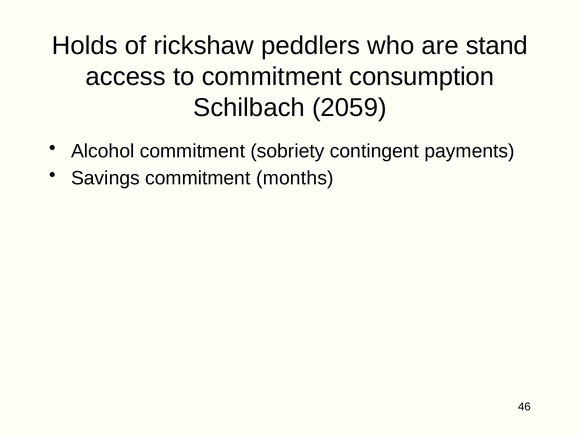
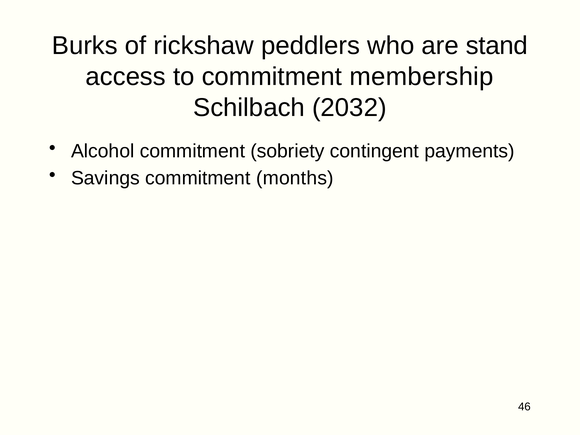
Holds: Holds -> Burks (85, 46)
consumption: consumption -> membership (422, 77)
2059: 2059 -> 2032 (349, 108)
